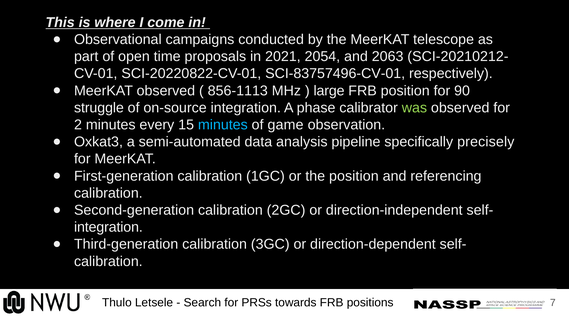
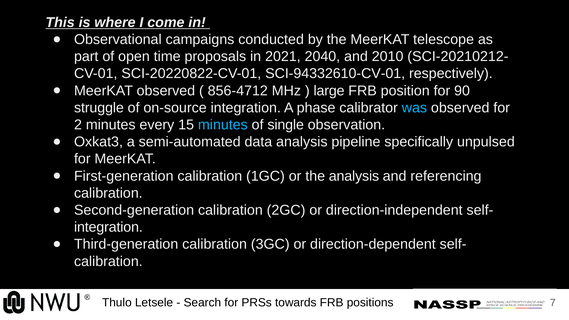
2054: 2054 -> 2040 (322, 57)
2063: 2063 -> 2010 (388, 57)
SCI-83757496-CV-01: SCI-83757496-CV-01 -> SCI-94332610-CV-01 (335, 74)
856-1113: 856-1113 -> 856-4712 (238, 91)
was colour: light green -> light blue (414, 108)
game: game -> single (286, 125)
precisely: precisely -> unpulsed (486, 142)
the position: position -> analysis (354, 176)
